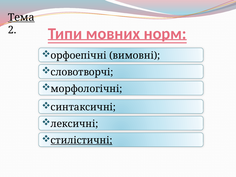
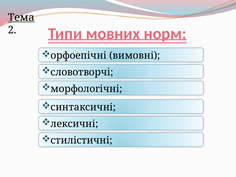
стилістичні underline: present -> none (82, 140)
